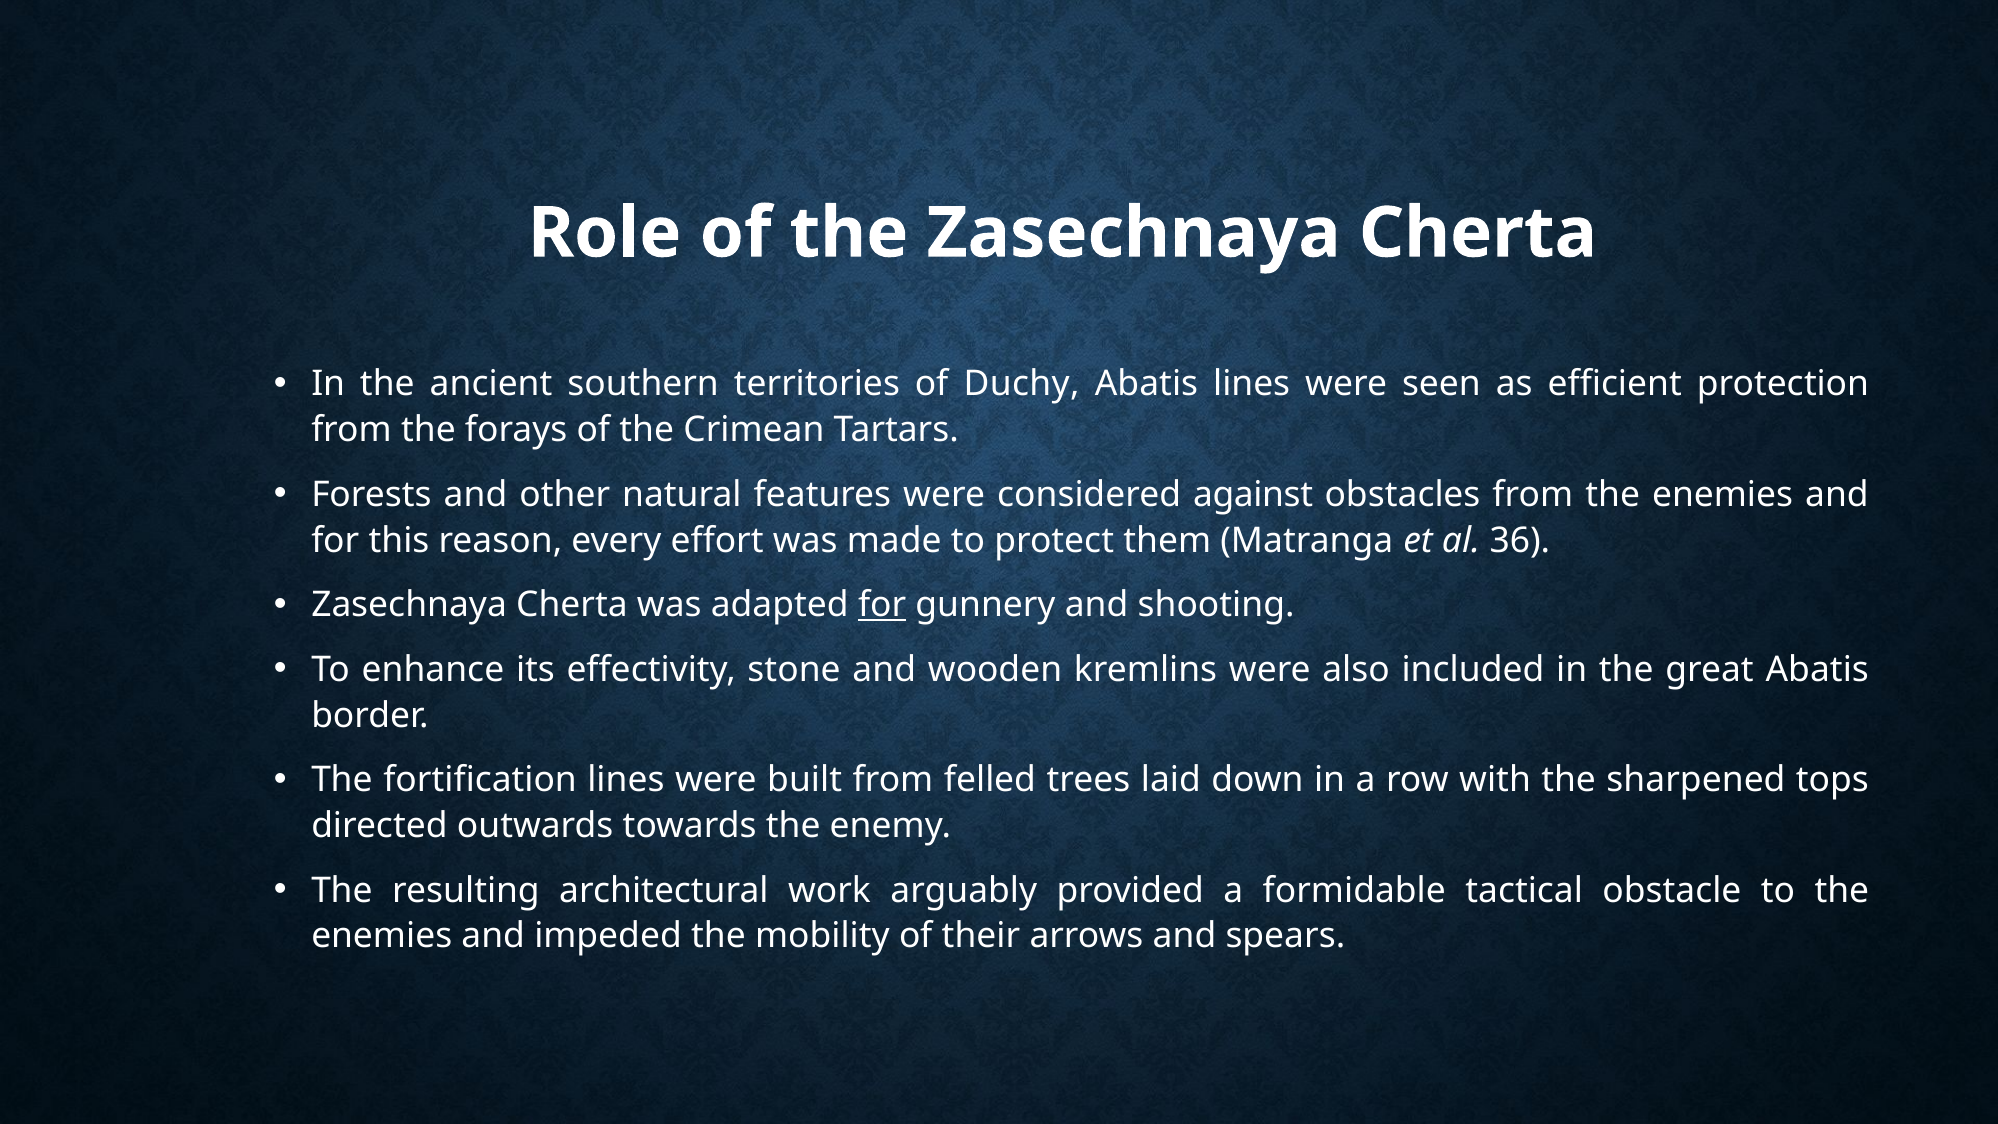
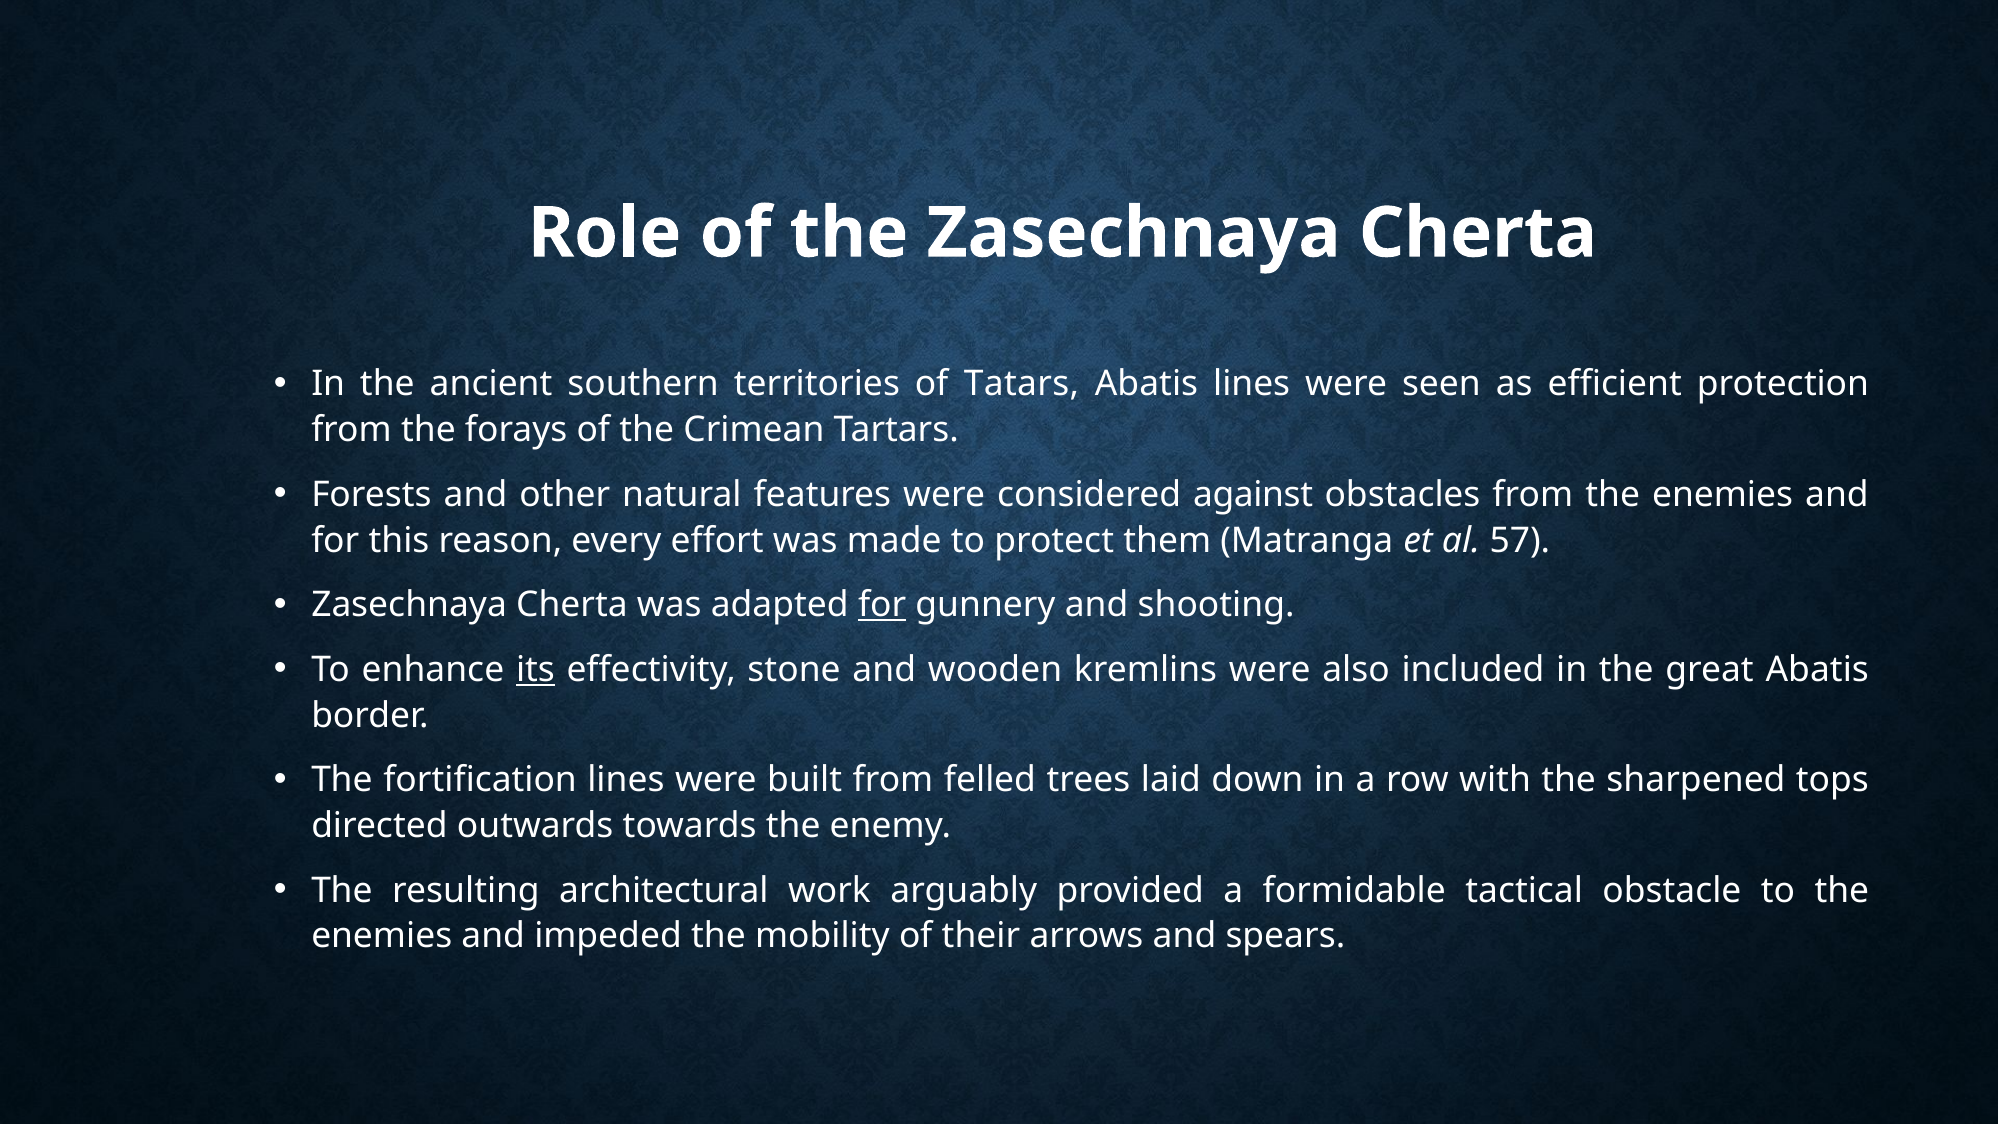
Duchy: Duchy -> Tatars (1022, 384)
36: 36 -> 57 (1520, 540)
its underline: none -> present (535, 670)
